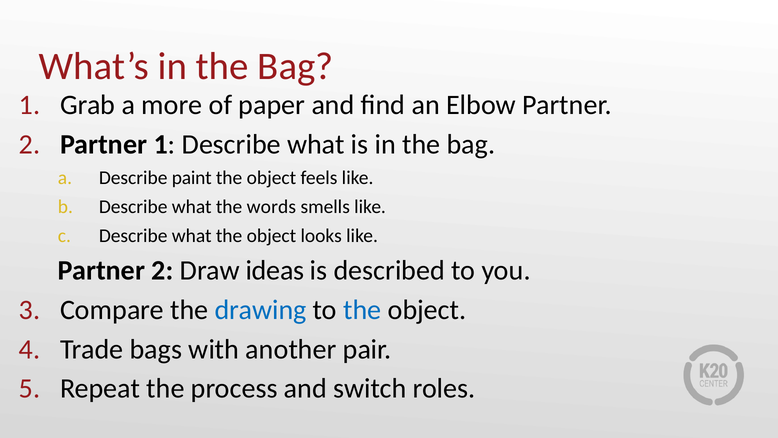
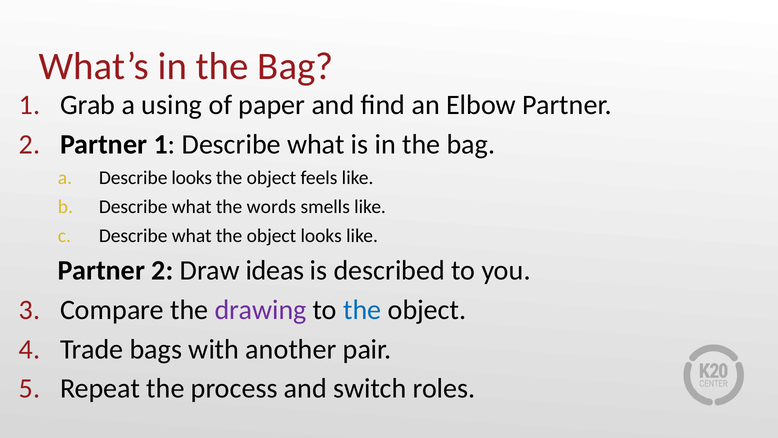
more: more -> using (172, 105)
Describe paint: paint -> looks (192, 178)
drawing colour: blue -> purple (261, 310)
